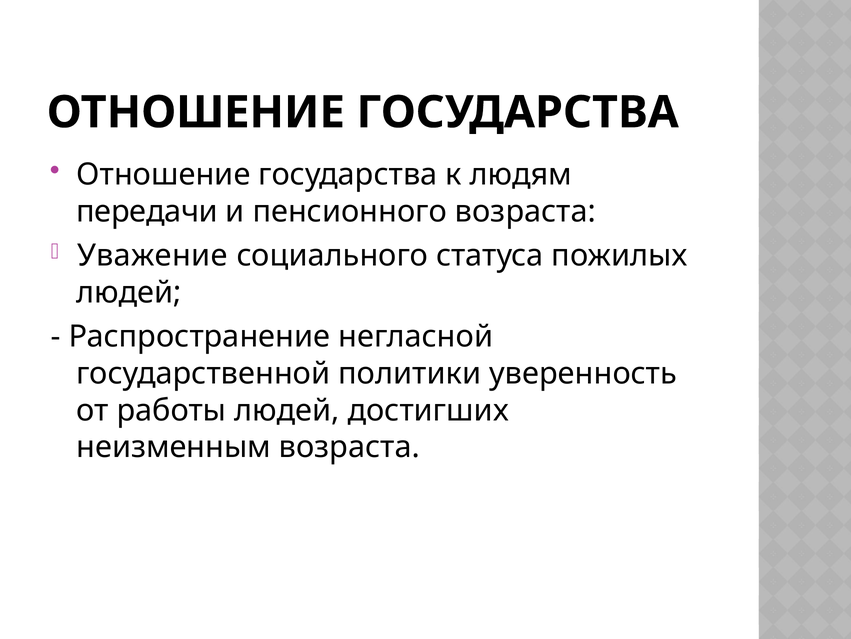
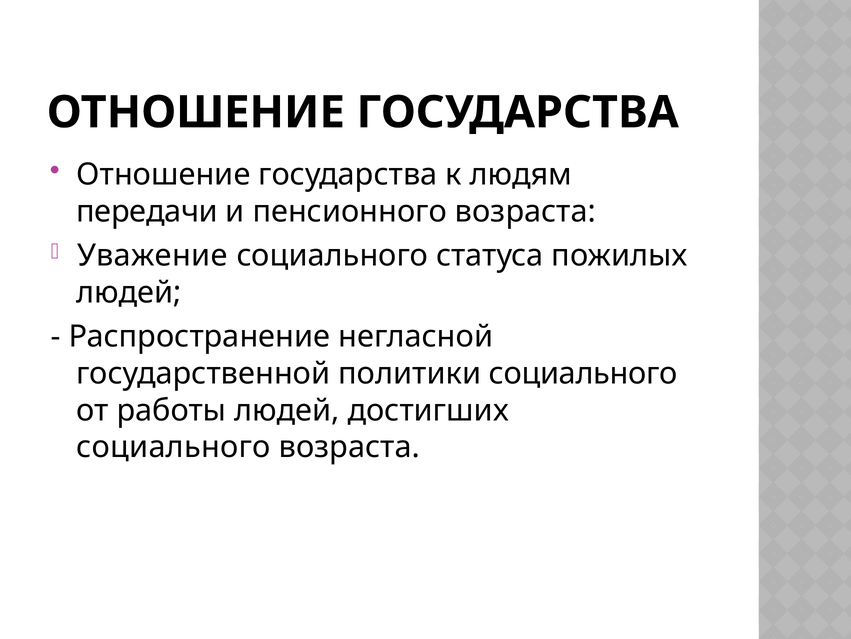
политики уверенность: уверенность -> социального (583, 373)
неизменным: неизменным -> социального (174, 447)
